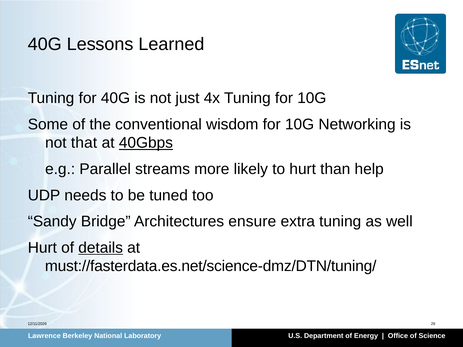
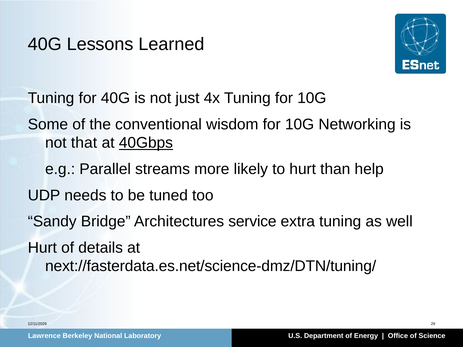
ensure: ensure -> service (252, 222)
details underline: present -> none (101, 248)
must://fasterdata.es.net/science-dmz/DTN/tuning/: must://fasterdata.es.net/science-dmz/DTN/tuning/ -> next://fasterdata.es.net/science-dmz/DTN/tuning/ (211, 266)
